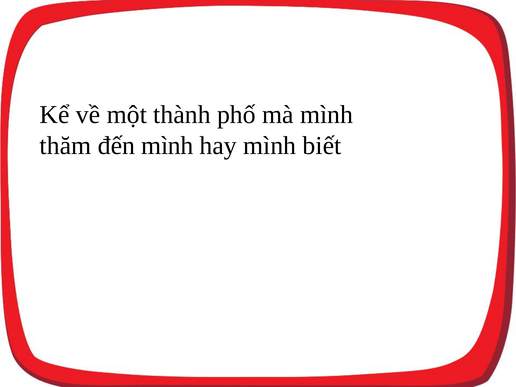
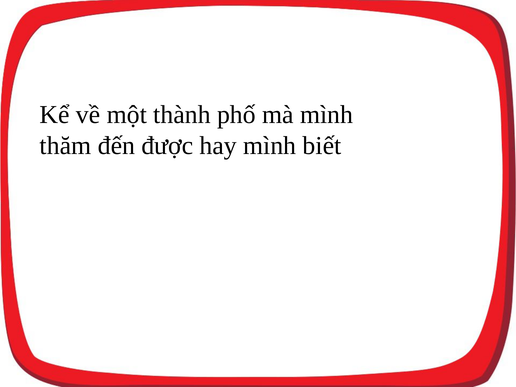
đến mình: mình -> được (167, 146)
